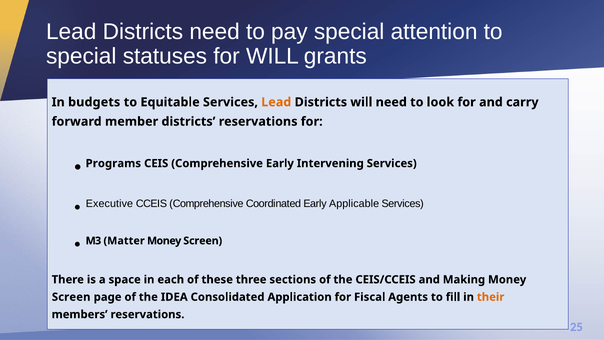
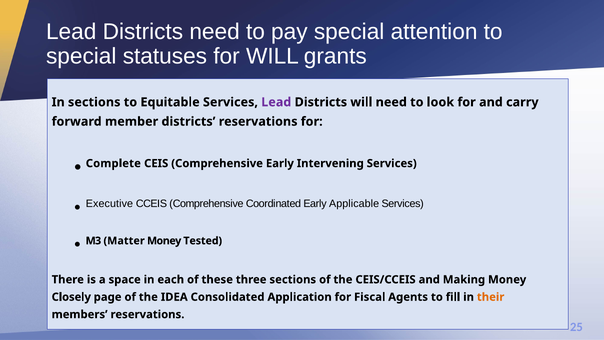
In budgets: budgets -> sections (94, 102)
Lead colour: orange -> purple (276, 102)
Programs: Programs -> Complete (113, 163)
Screen: Screen -> Tested (203, 241)
Screen: Screen -> Closely (71, 297)
